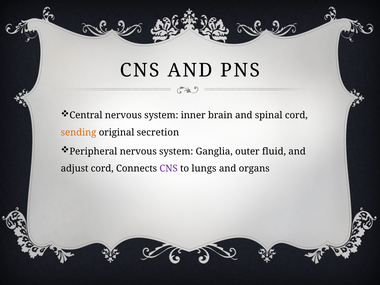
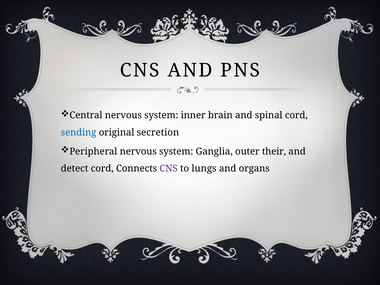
sending colour: orange -> blue (79, 132)
fluid: fluid -> their (274, 151)
adjust: adjust -> detect (75, 168)
